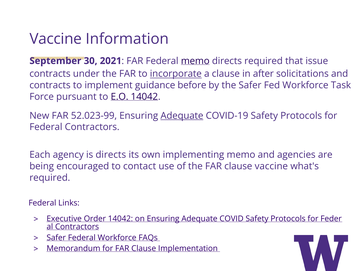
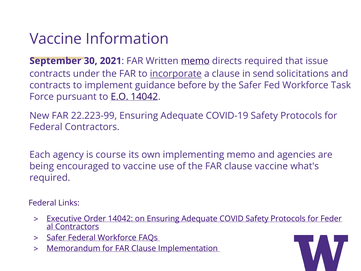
FAR Federal: Federal -> Written (162, 61)
after: after -> send (263, 74)
52.023-99: 52.023-99 -> 22.223-99 (94, 116)
Adequate underline: present -> none (182, 116)
is directs: directs -> course (111, 155)
to contact: contact -> vaccine (140, 166)
